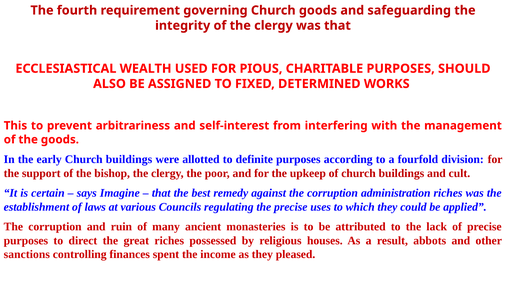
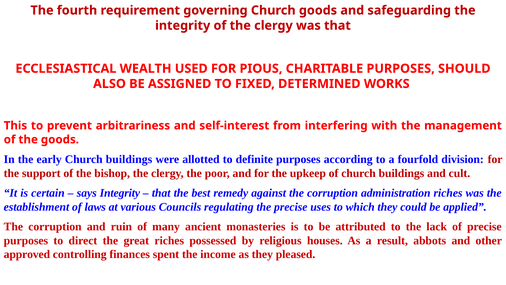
says Imagine: Imagine -> Integrity (120, 193)
sanctions: sanctions -> approved (27, 254)
